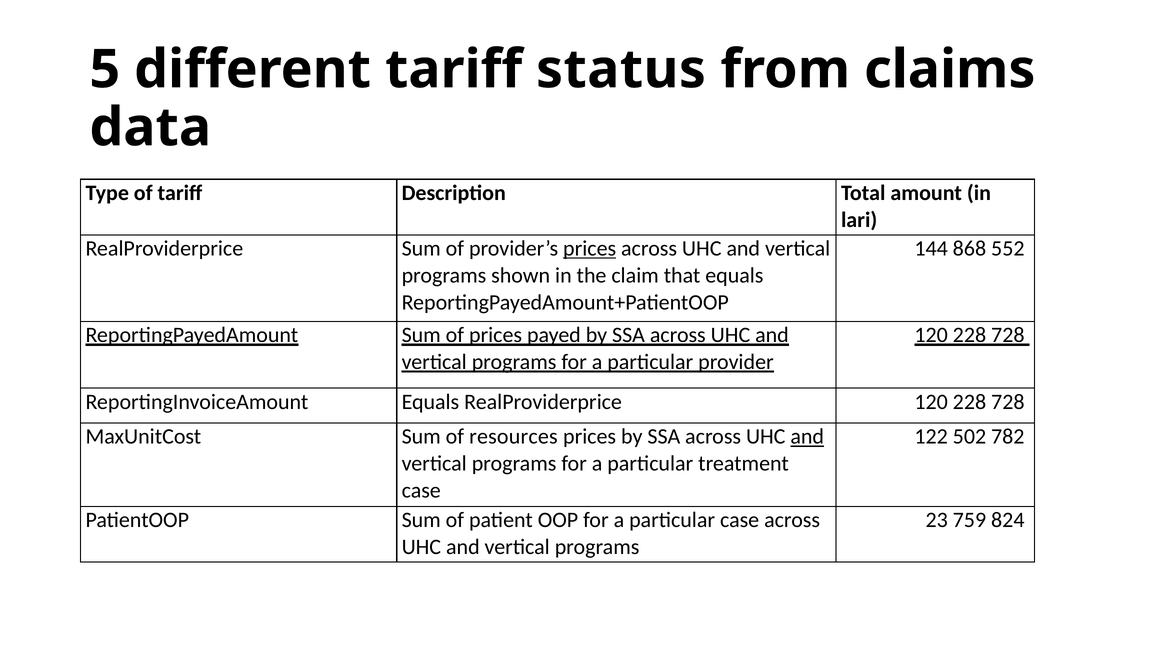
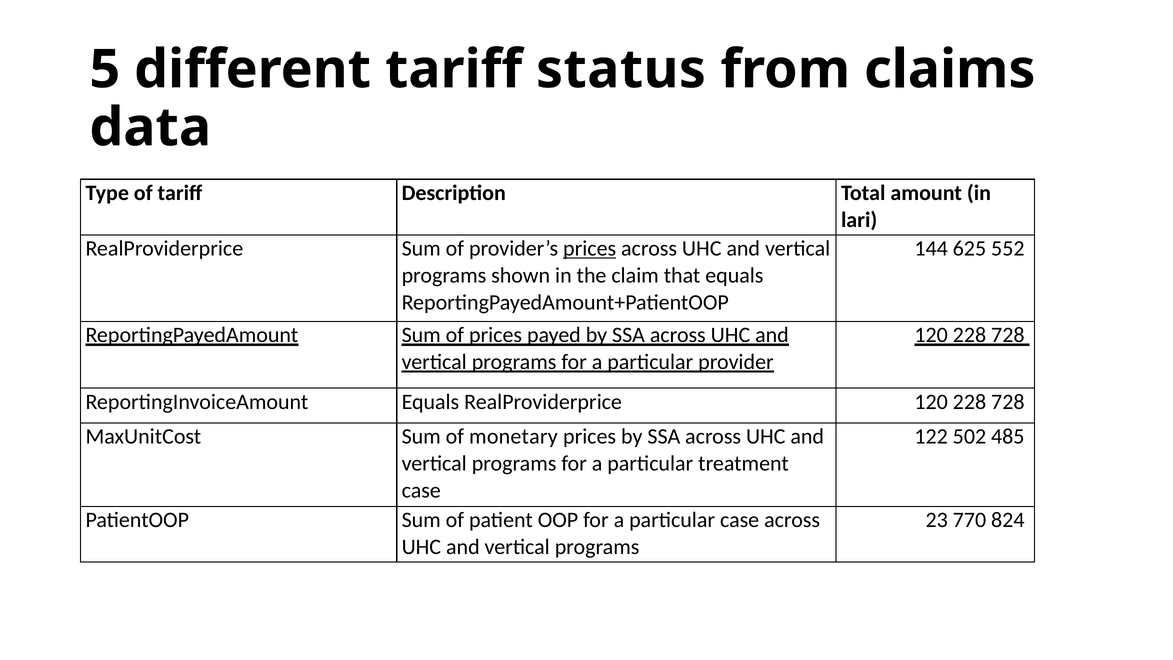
868: 868 -> 625 (969, 249)
resources: resources -> monetary (513, 437)
and underline: present -> none (807, 437)
782: 782 -> 485 (1008, 437)
759: 759 -> 770 (969, 520)
